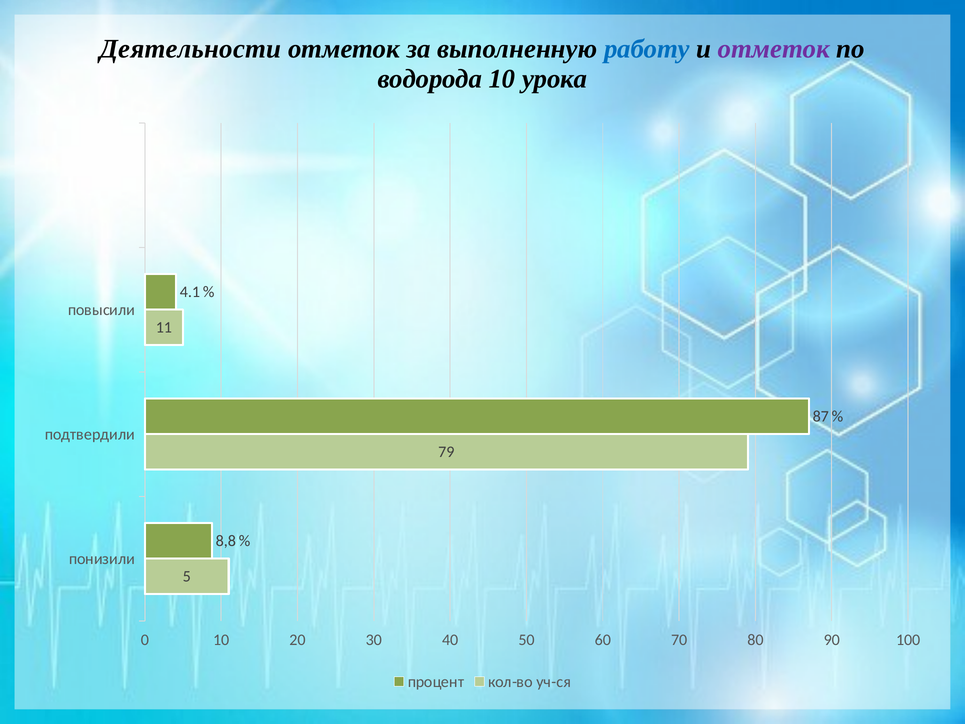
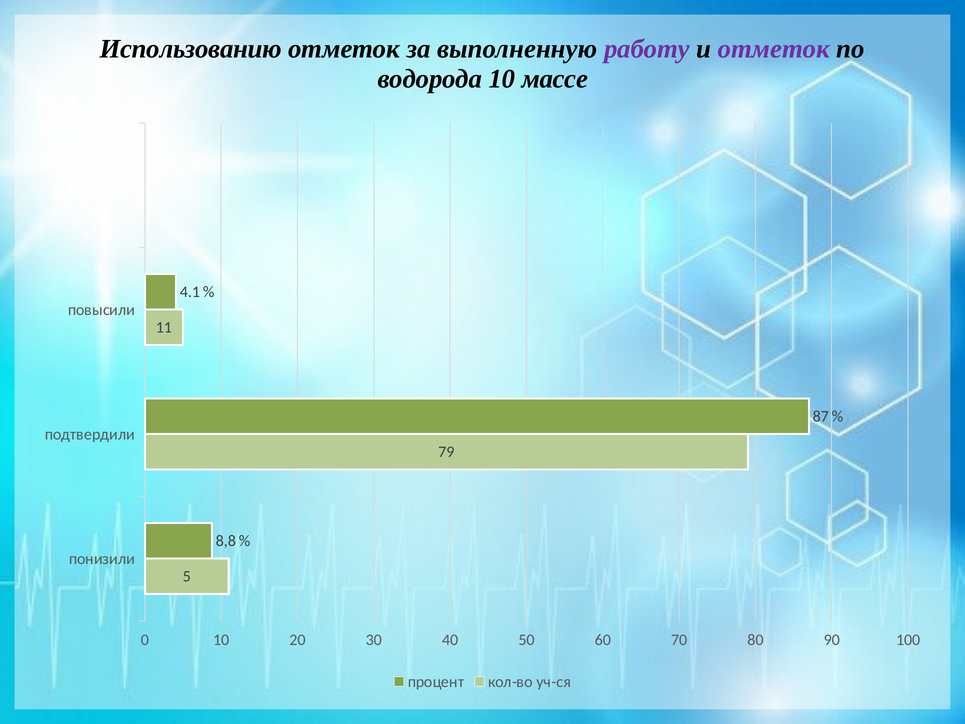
Деятельности: Деятельности -> Использованию (191, 49)
работу colour: blue -> purple (647, 49)
урока: урока -> массе (555, 79)
